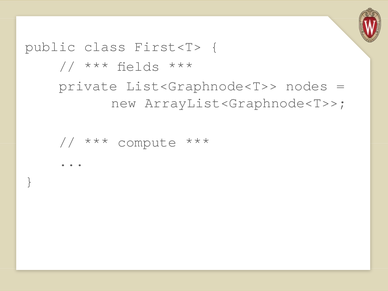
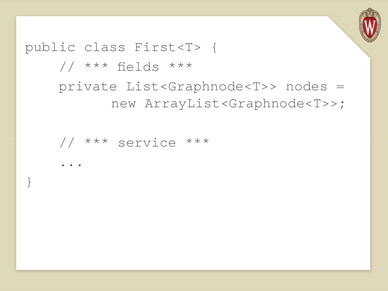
compute: compute -> service (147, 142)
